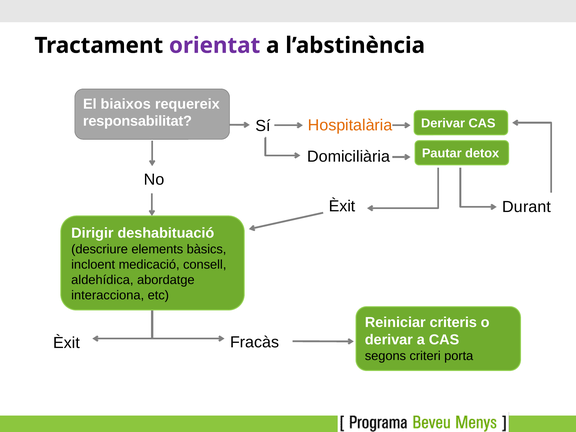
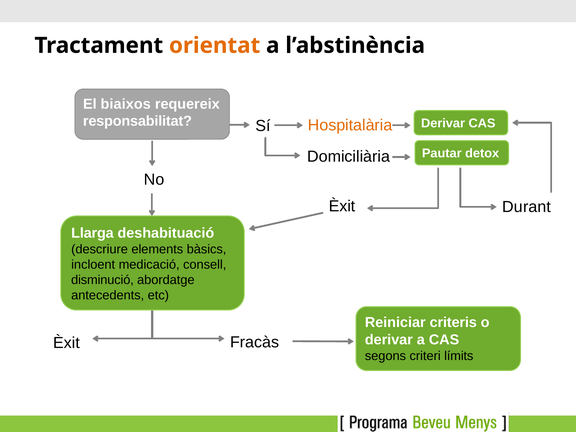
orientat colour: purple -> orange (215, 45)
Dirigir: Dirigir -> Llarga (92, 233)
aldehídica: aldehídica -> disminució (102, 280)
interacciona: interacciona -> antecedents (108, 295)
porta: porta -> límits (459, 356)
